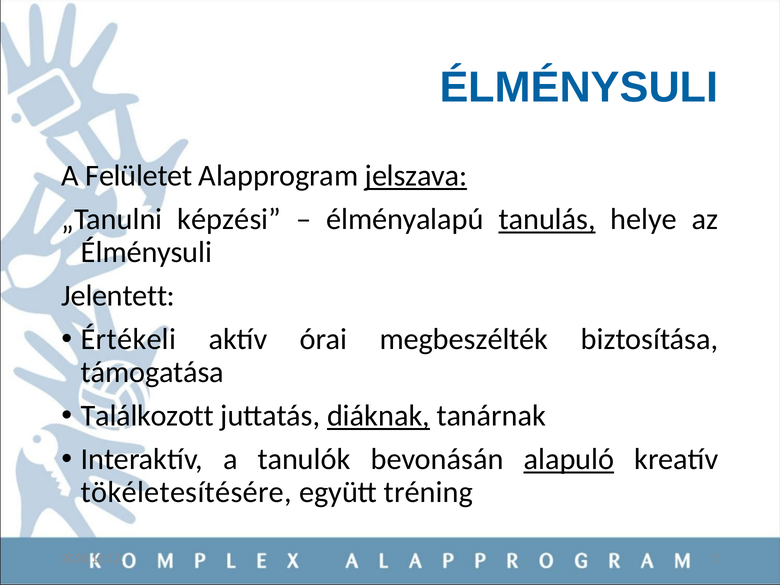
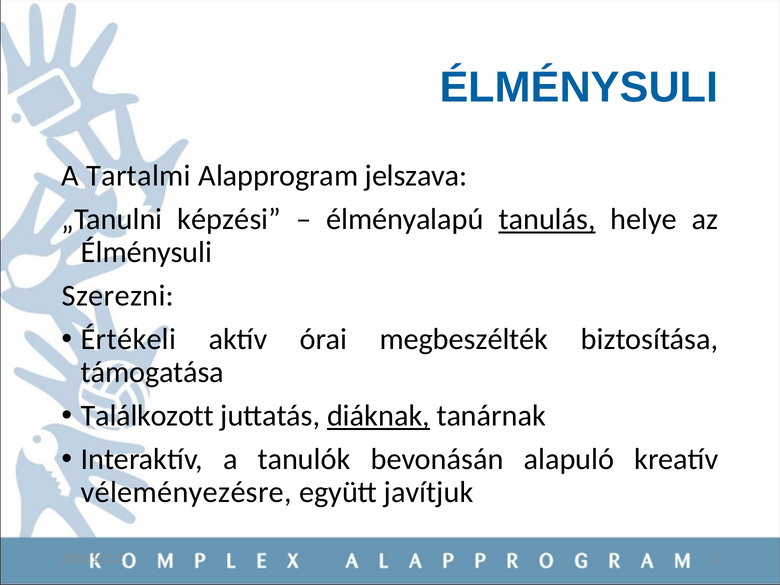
Felületet: Felületet -> Tartalmi (139, 176)
jelszava underline: present -> none (416, 176)
Jelentett: Jelentett -> Szerezni (118, 296)
alapuló underline: present -> none (569, 459)
tökéletesítésére: tökéletesítésére -> véleményezésre (186, 492)
tréning: tréning -> javítjuk (429, 492)
